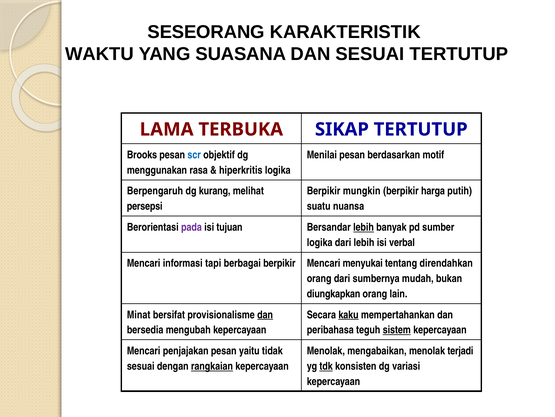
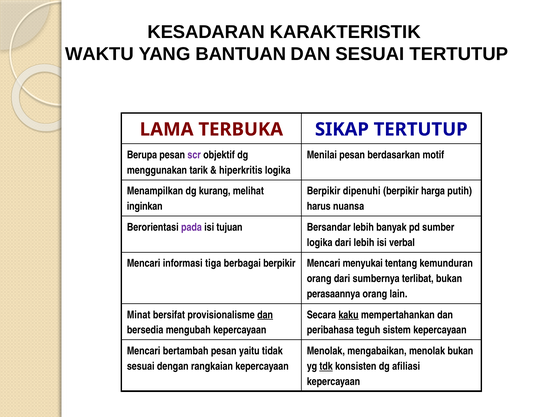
SESEORANG: SESEORANG -> KESADARAN (206, 32)
SUASANA: SUASANA -> BANTUAN (241, 54)
Brooks: Brooks -> Berupa (142, 155)
scr colour: blue -> purple (194, 155)
rasa: rasa -> tarik (199, 170)
Berpengaruh: Berpengaruh -> Menampilkan (155, 191)
mungkin: mungkin -> dipenuhi (362, 191)
persepsi: persepsi -> inginkan (145, 206)
suatu: suatu -> harus (319, 206)
lebih underline: present -> none (364, 227)
tapi: tapi -> tiga (213, 263)
direndahkan: direndahkan -> kemunduran (446, 263)
mudah: mudah -> terlibat (418, 278)
diungkapkan: diungkapkan -> perasaannya (334, 293)
sistem underline: present -> none (397, 329)
penjajakan: penjajakan -> bertambah (186, 350)
menolak terjadi: terjadi -> bukan (460, 350)
rangkaian underline: present -> none (212, 366)
variasi: variasi -> afiliasi (406, 366)
